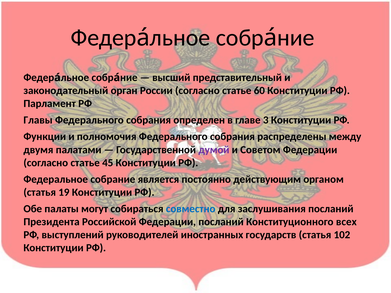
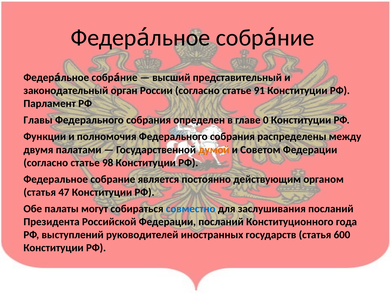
60: 60 -> 91 (259, 91)
3: 3 -> 0 (266, 120)
думой colour: purple -> orange (214, 150)
45: 45 -> 98 (108, 163)
19: 19 -> 47 (64, 192)
всех: всех -> года (346, 222)
102: 102 -> 600 (342, 235)
